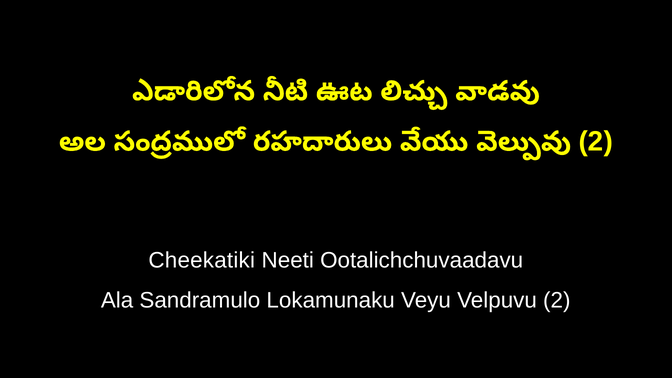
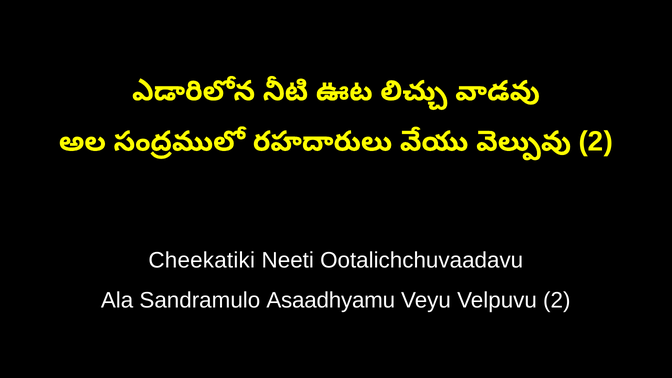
Lokamunaku: Lokamunaku -> Asaadhyamu (331, 301)
